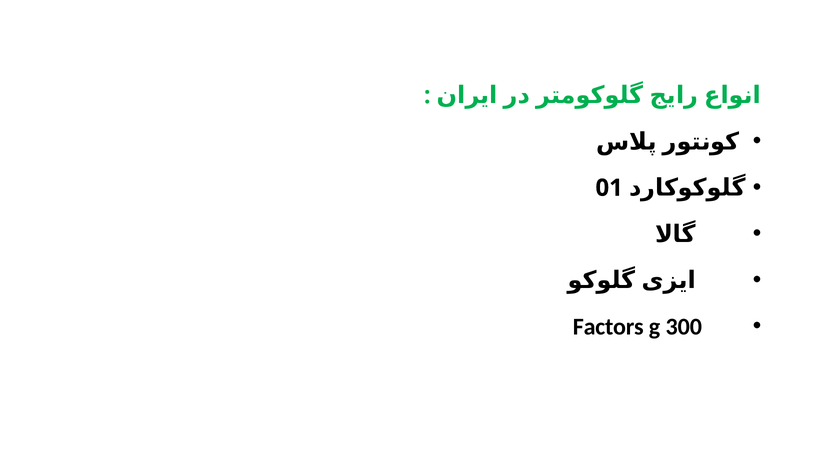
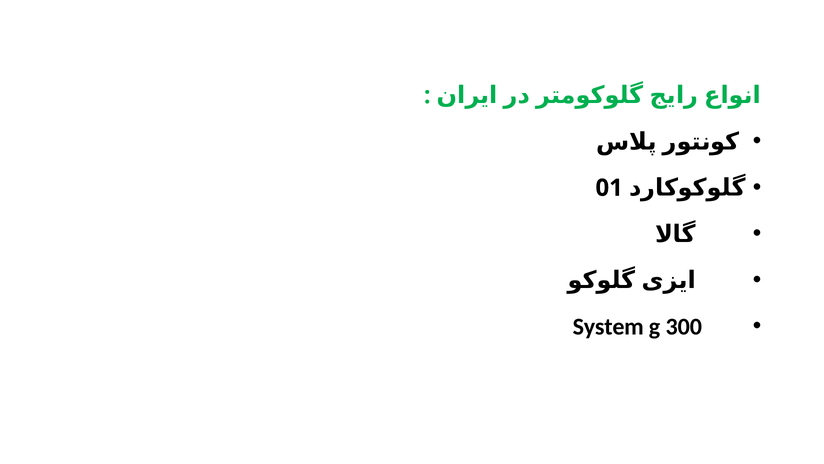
Factors: Factors -> System (608, 326)
